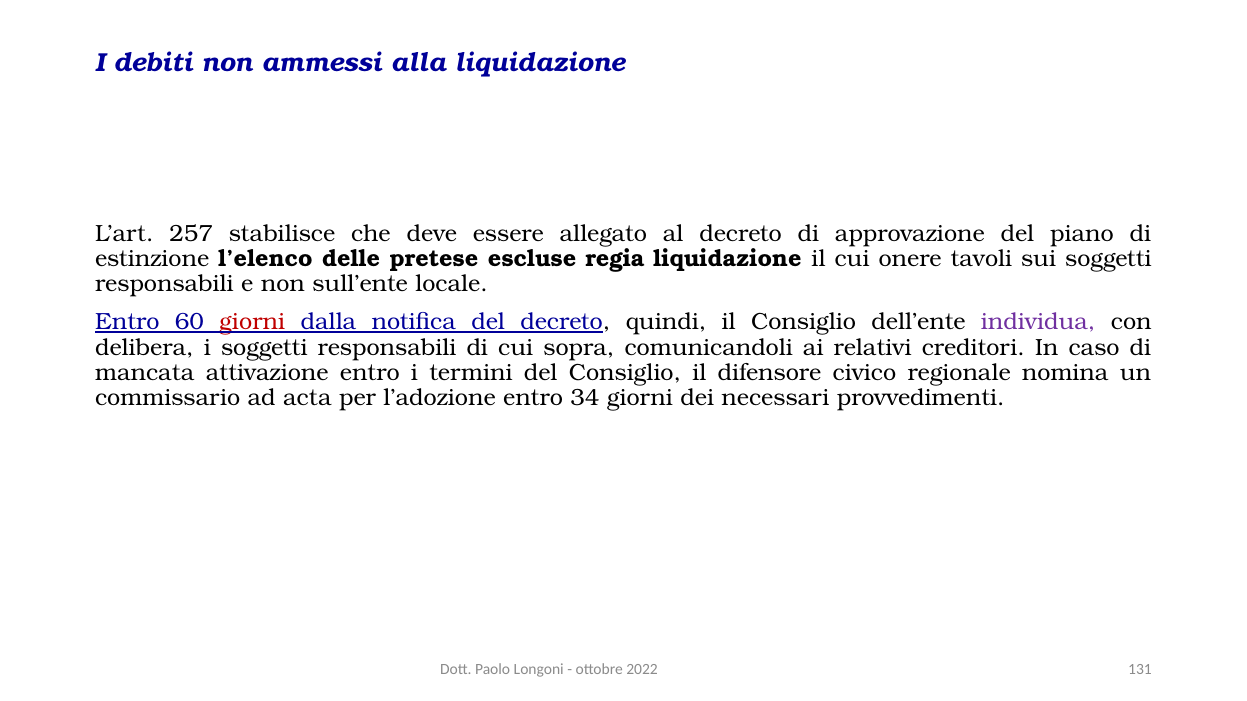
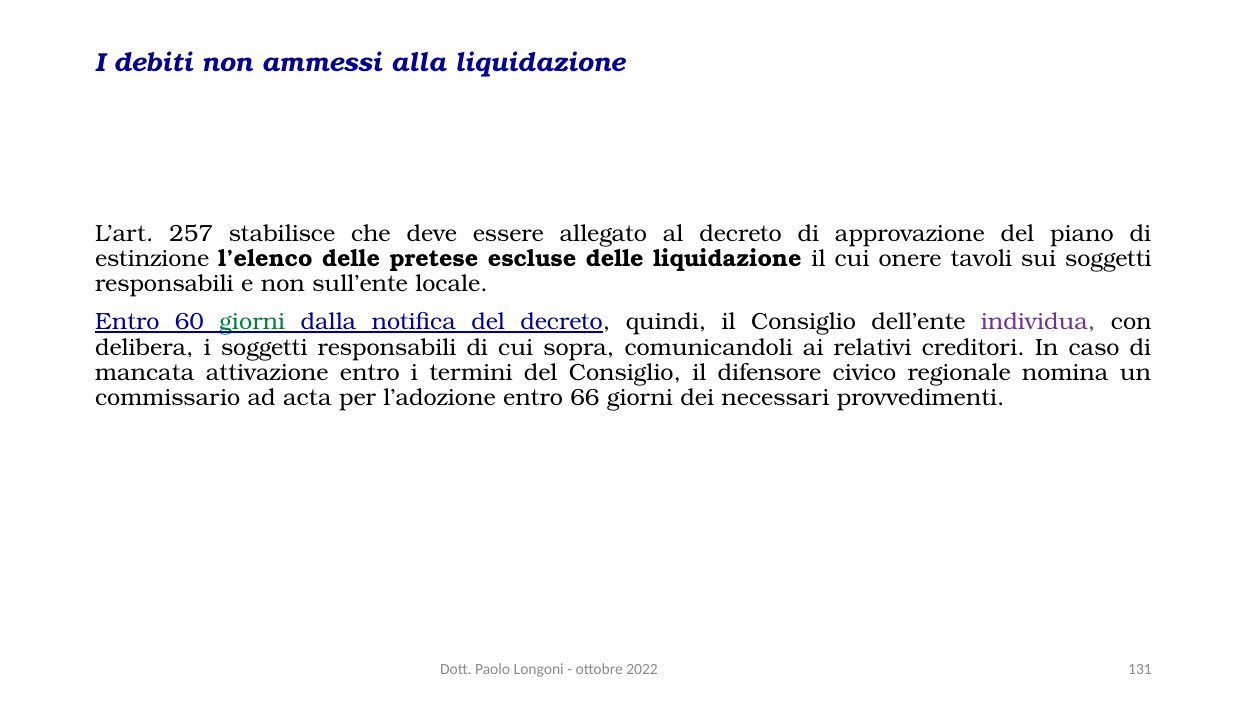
escluse regia: regia -> delle (615, 259)
giorni colour: red -> green (252, 322)
34: 34 -> 66 (585, 398)
